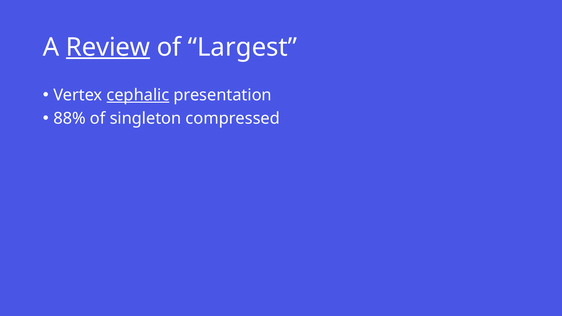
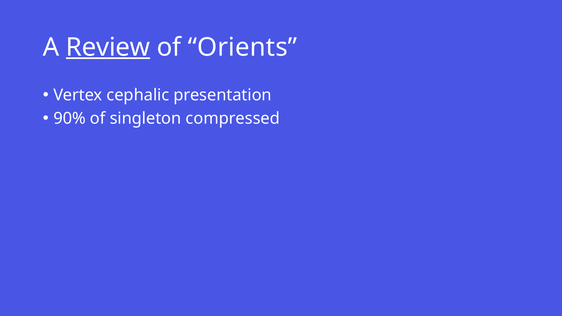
Largest: Largest -> Orients (242, 47)
cephalic underline: present -> none (138, 95)
88%: 88% -> 90% (70, 119)
